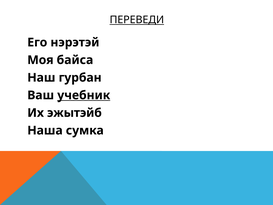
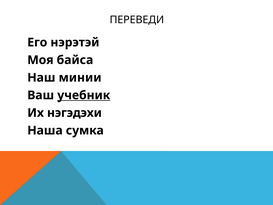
ПЕРЕВЕДИ underline: present -> none (137, 20)
гурбан: гурбан -> минии (80, 78)
эжытэйб: эжытэйб -> нэгэдэхи (74, 113)
